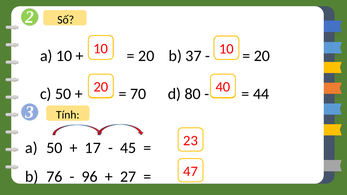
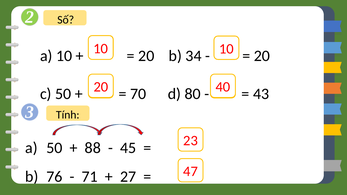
37: 37 -> 34 (194, 56)
44: 44 -> 43 (261, 94)
17: 17 -> 88 (93, 148)
96: 96 -> 71 (90, 177)
